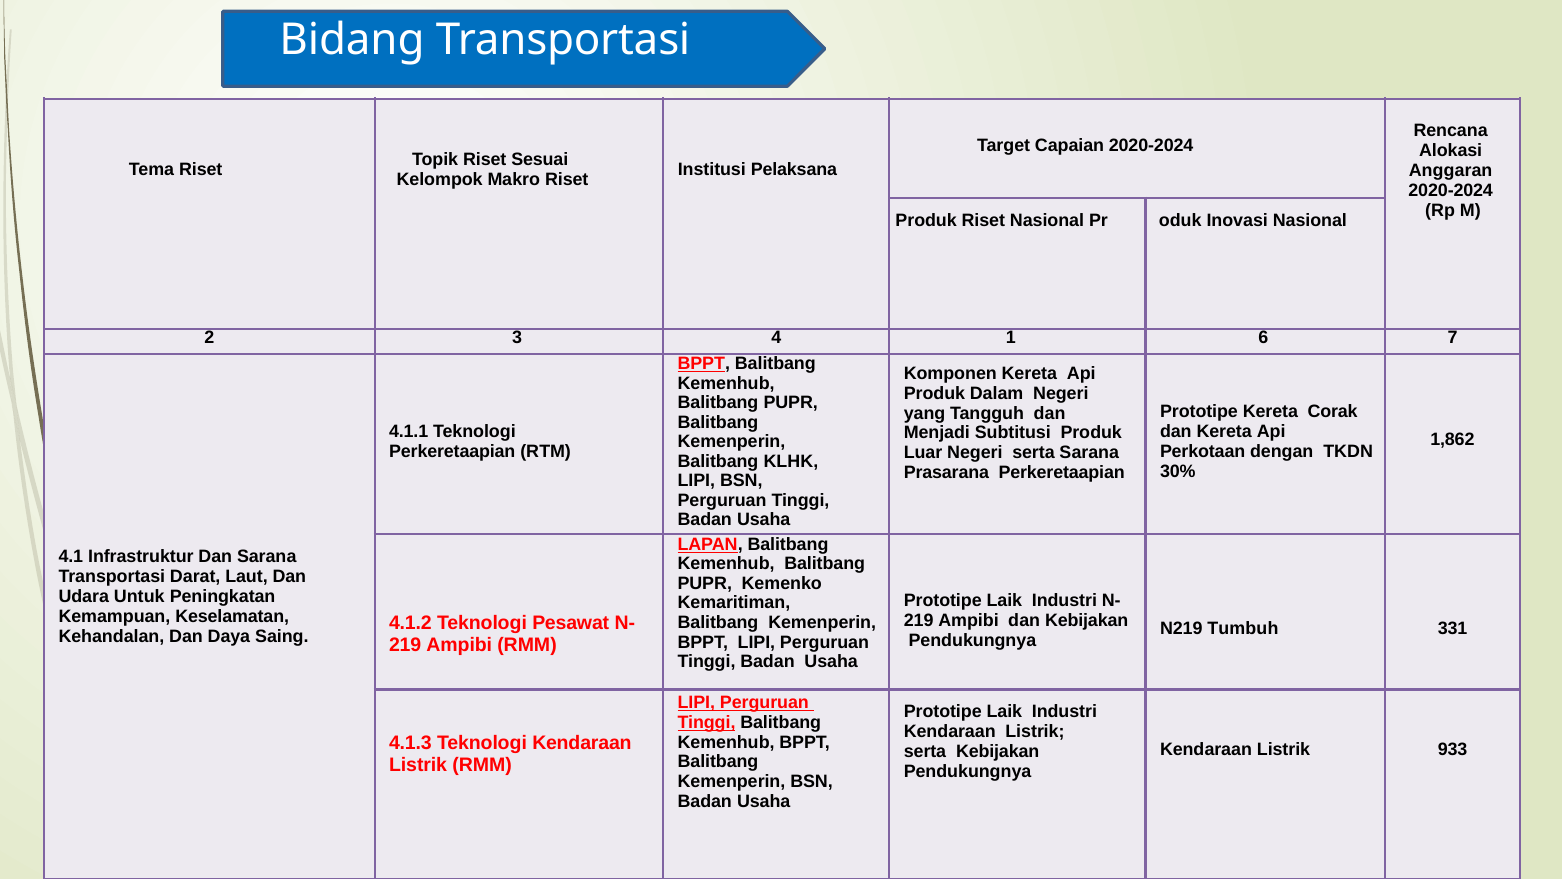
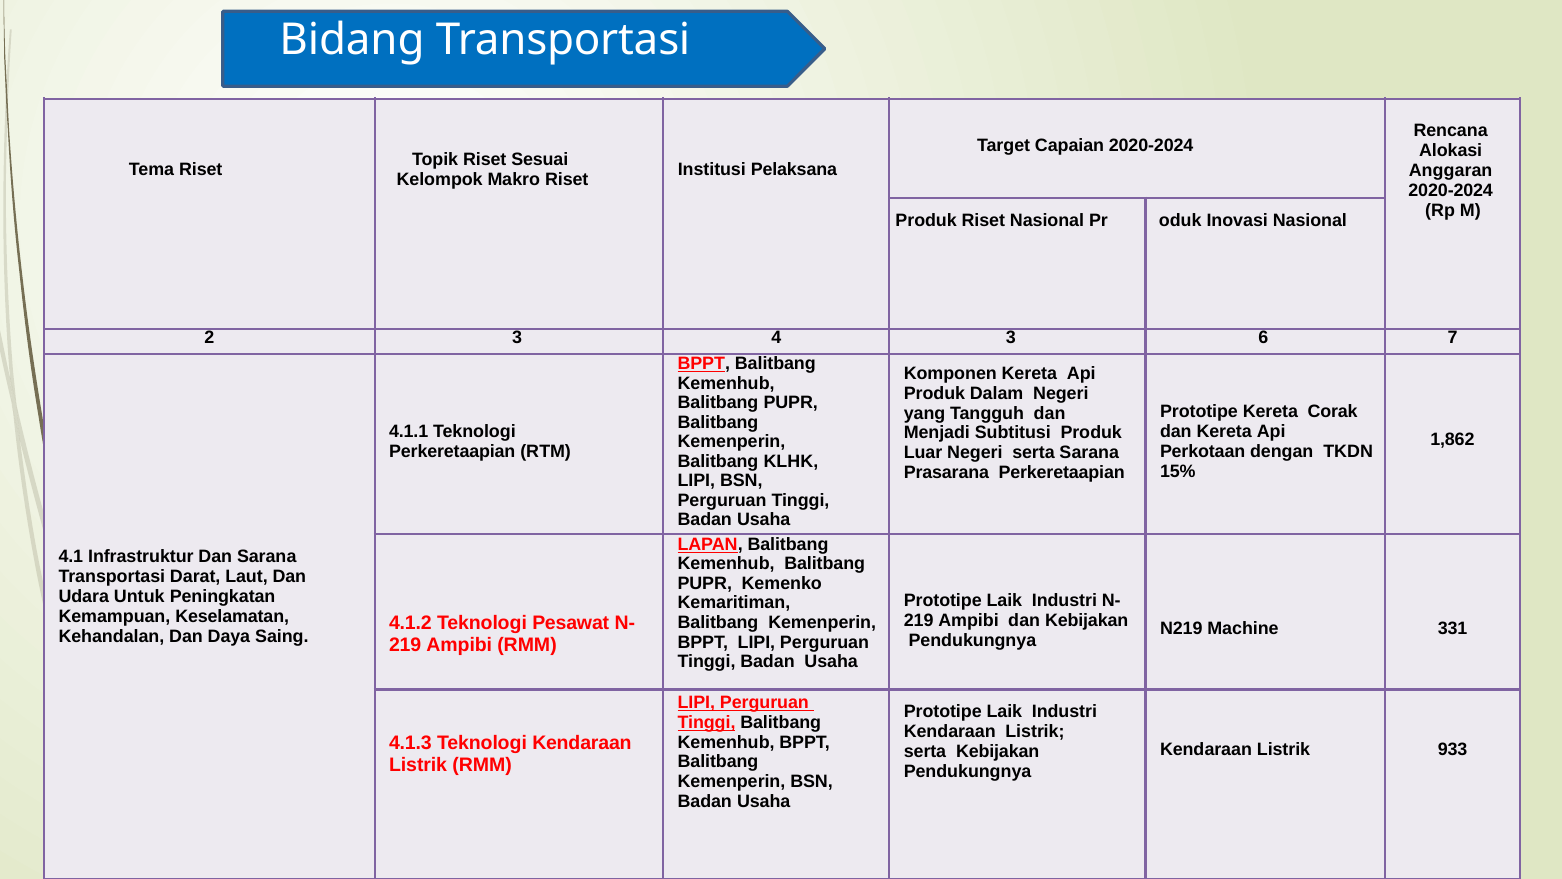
4 1: 1 -> 3 (1011, 338)
30%: 30% -> 15% (1178, 471)
Tumbuh: Tumbuh -> Machine (1243, 628)
